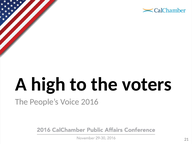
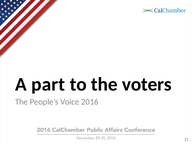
high: high -> part (48, 84)
